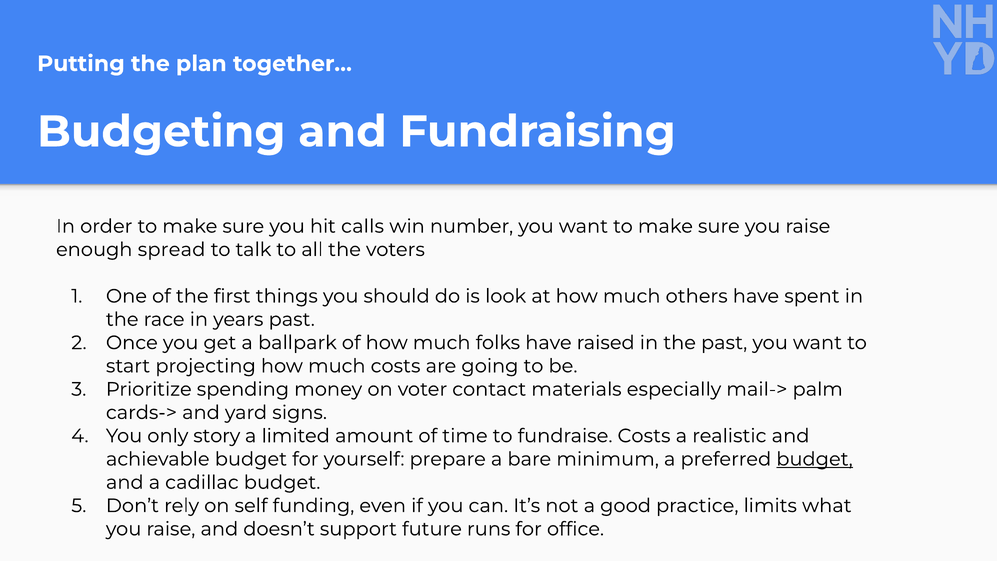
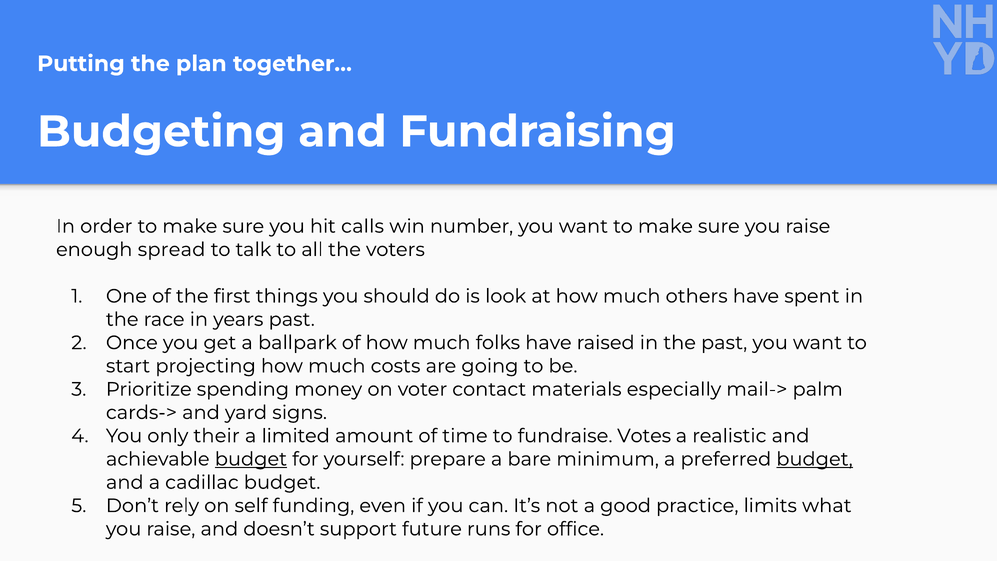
story: story -> their (217, 436)
fundraise Costs: Costs -> Votes (644, 436)
budget underline: none -> present (251, 459)
